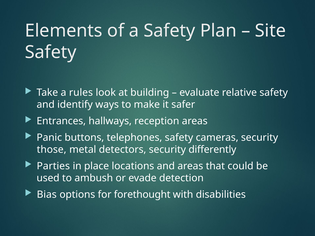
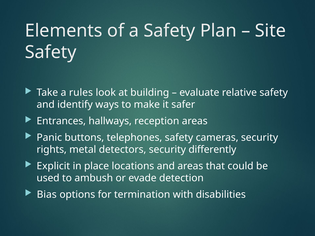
those: those -> rights (52, 150)
Parties: Parties -> Explicit (53, 166)
forethought: forethought -> termination (142, 195)
